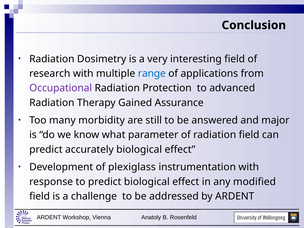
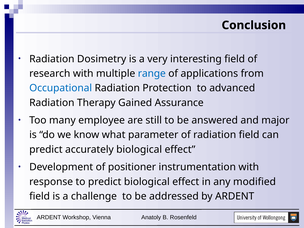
Occupational colour: purple -> blue (61, 88)
morbidity: morbidity -> employee (102, 120)
plexiglass: plexiglass -> positioner (132, 167)
